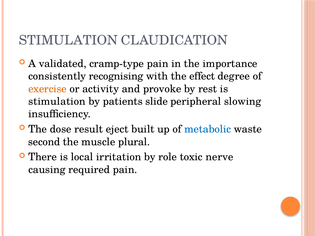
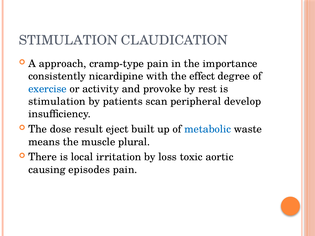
validated: validated -> approach (63, 64)
recognising: recognising -> nicardipine (116, 76)
exercise colour: orange -> blue (48, 89)
slide: slide -> scan (157, 102)
slowing: slowing -> develop (243, 102)
second: second -> means (44, 142)
role: role -> loss (168, 157)
nerve: nerve -> aortic (219, 157)
required: required -> episodes (89, 170)
